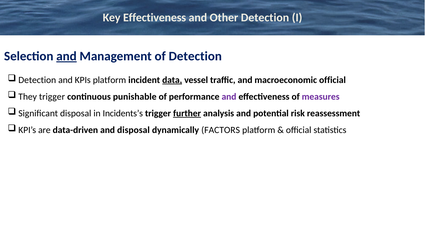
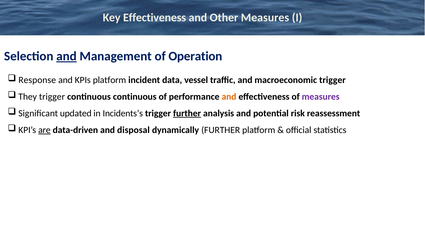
Other Detection: Detection -> Measures (265, 18)
of Detection: Detection -> Operation (195, 56)
Detection: Detection -> Response (37, 80)
data underline: present -> none (172, 80)
macroeconomic official: official -> trigger (332, 80)
continuous punishable: punishable -> continuous (135, 97)
and colour: purple -> orange (229, 97)
Significant disposal: disposal -> updated (76, 113)
are underline: none -> present (44, 130)
dynamically FACTORS: FACTORS -> FURTHER (221, 130)
